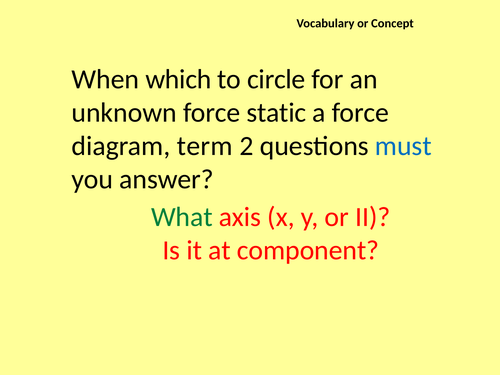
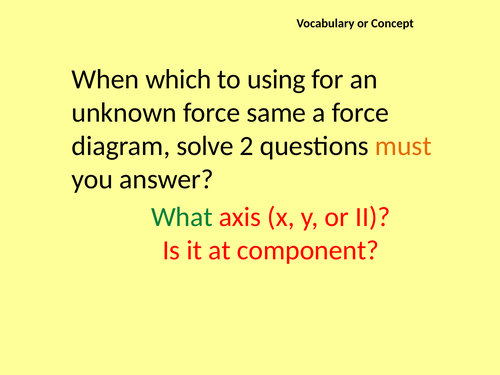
circle: circle -> using (276, 79)
static: static -> same (276, 113)
term: term -> solve (205, 146)
must colour: blue -> orange (403, 146)
